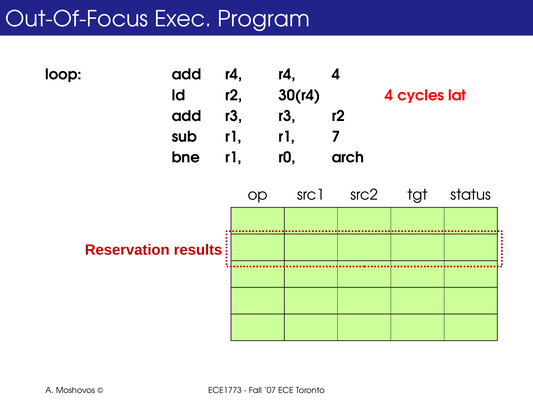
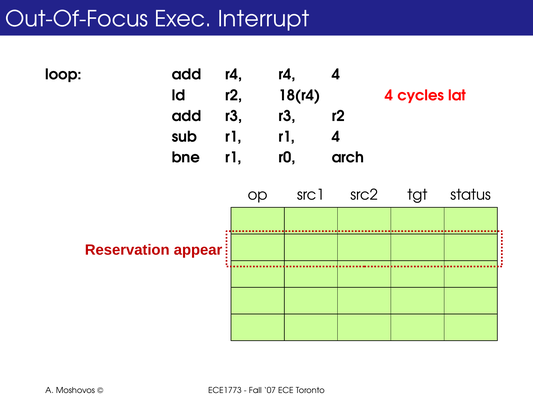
Program: Program -> Interrupt (264, 19)
30(r4: 30(r4 -> 18(r4 (299, 95)
r1 7: 7 -> 4 (336, 137)
results: results -> appear (198, 250)
